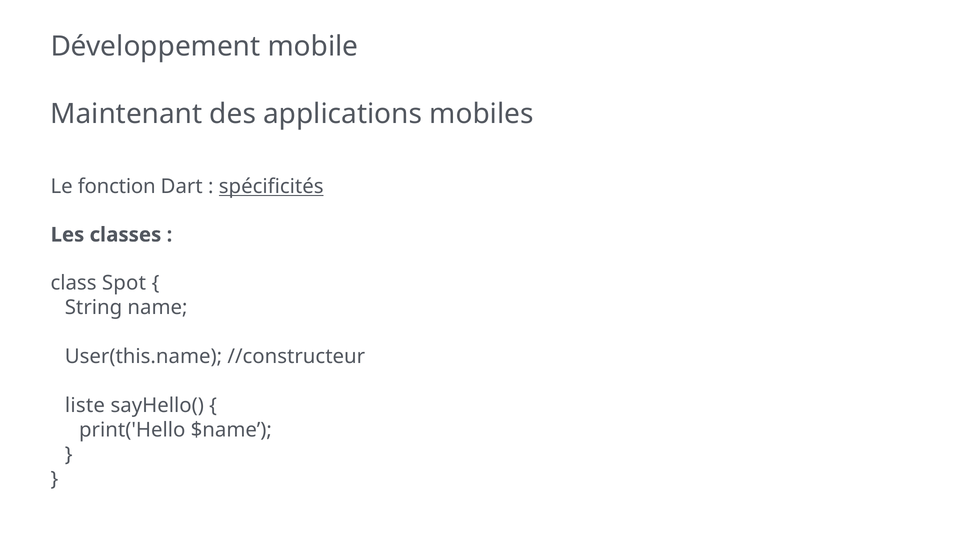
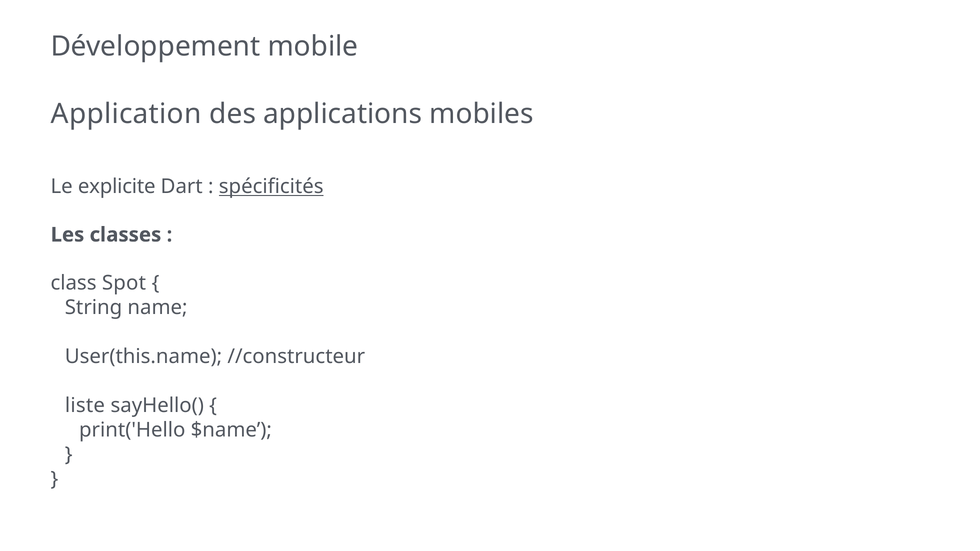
Maintenant: Maintenant -> Application (126, 114)
fonction: fonction -> explicite (117, 186)
